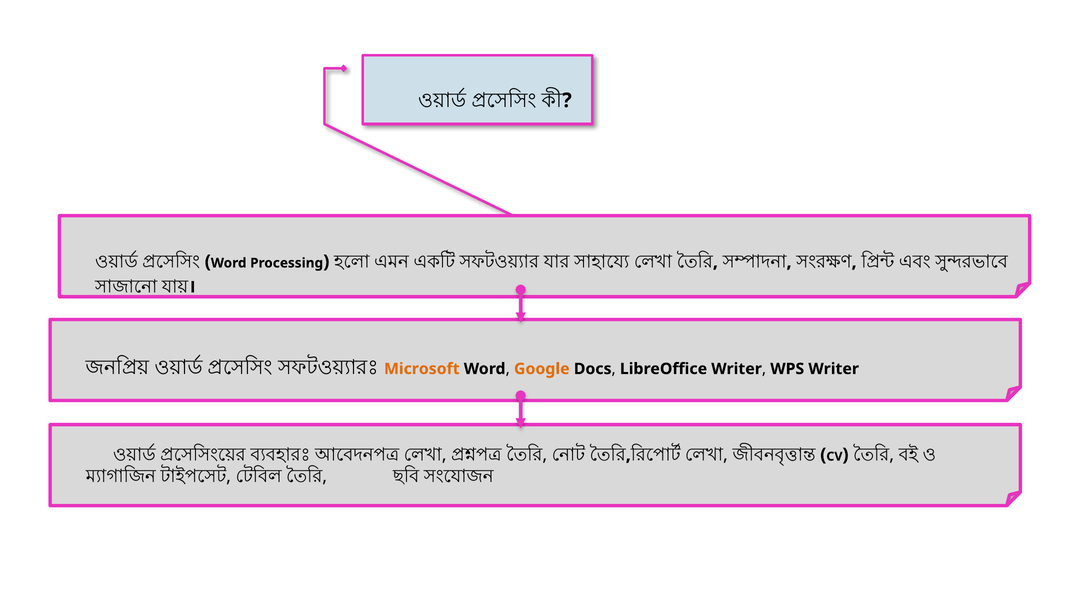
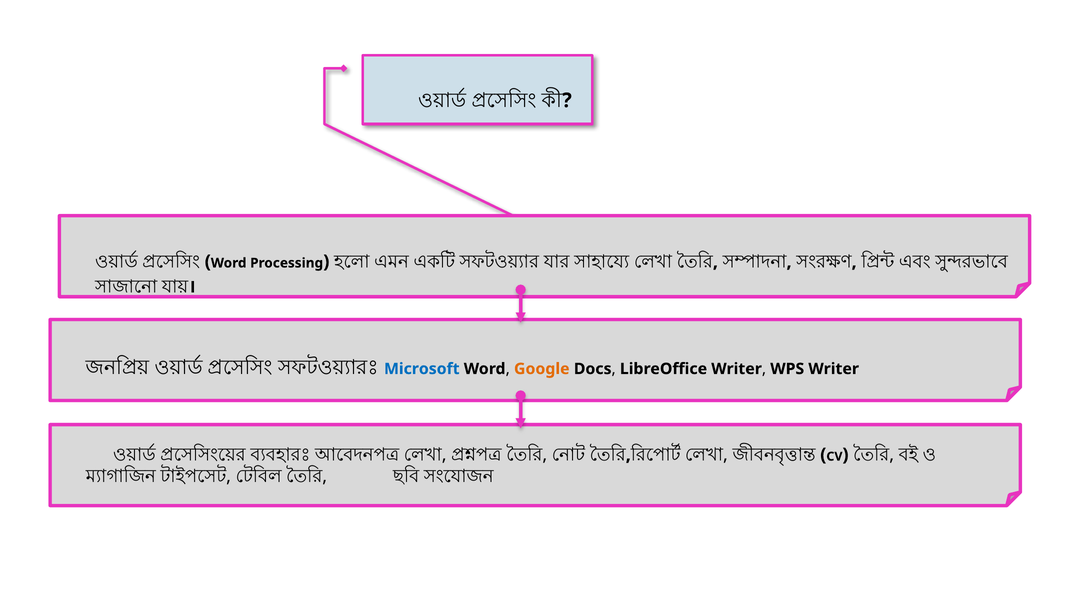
Microsoft colour: orange -> blue (422, 369)
